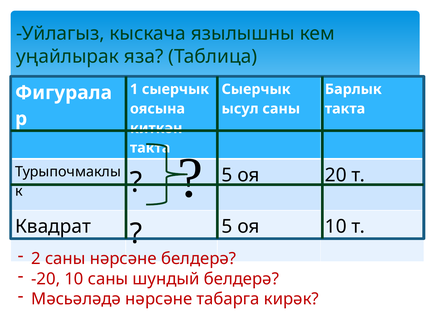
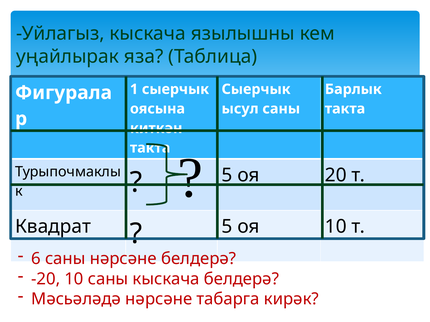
2: 2 -> 6 (36, 259)
саны шундый: шундый -> кыскача (166, 279)
